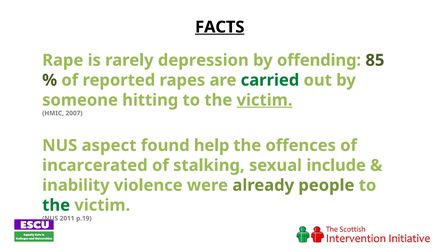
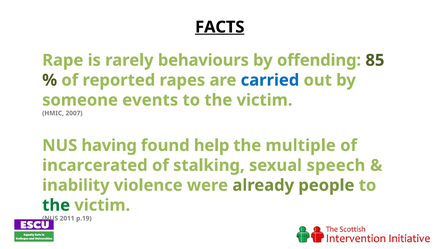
depression: depression -> behaviours (203, 60)
carried colour: green -> blue (270, 80)
hitting: hitting -> events (150, 100)
victim underline: present -> none (265, 100)
aspect: aspect -> having (109, 145)
offences: offences -> multiple (301, 145)
include: include -> speech (336, 165)
